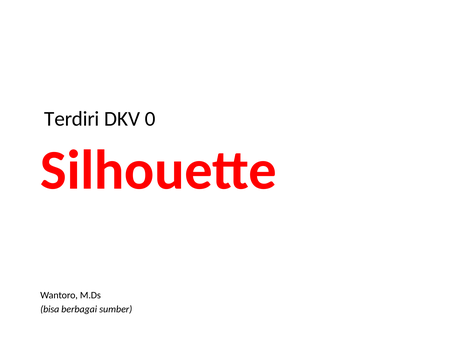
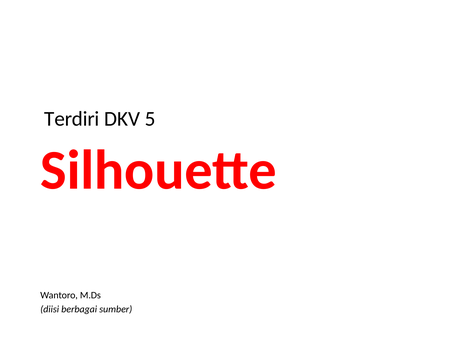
0: 0 -> 5 (150, 119)
bisa: bisa -> diisi (50, 309)
